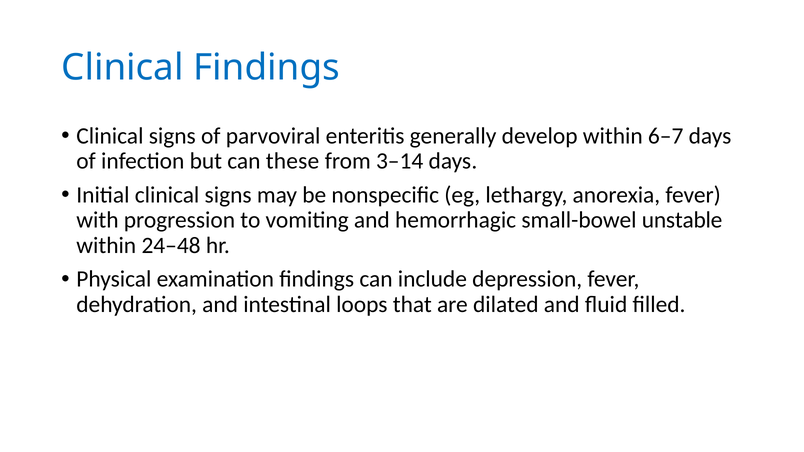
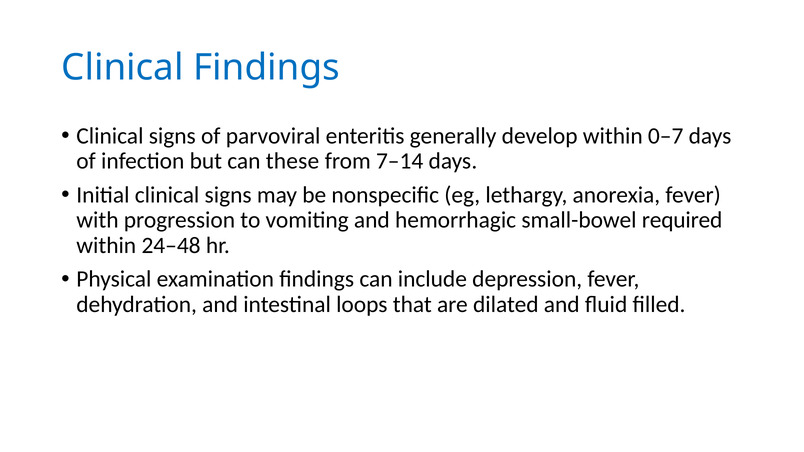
6–7: 6–7 -> 0–7 (666, 136)
3–14: 3–14 -> 7–14 (400, 161)
unstable: unstable -> required (682, 220)
